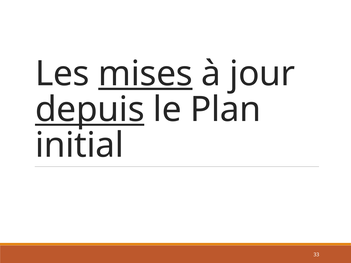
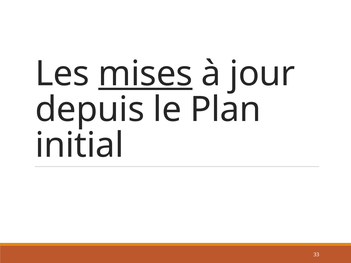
depuis underline: present -> none (90, 110)
